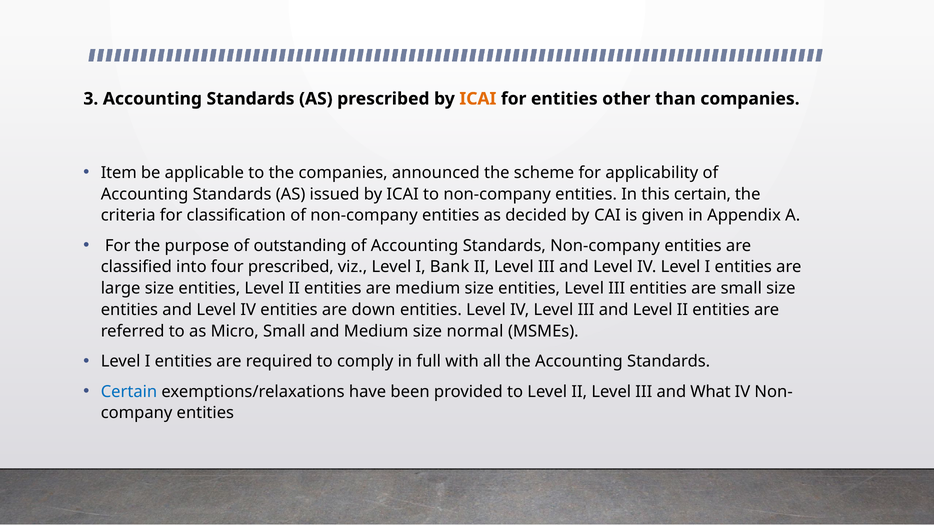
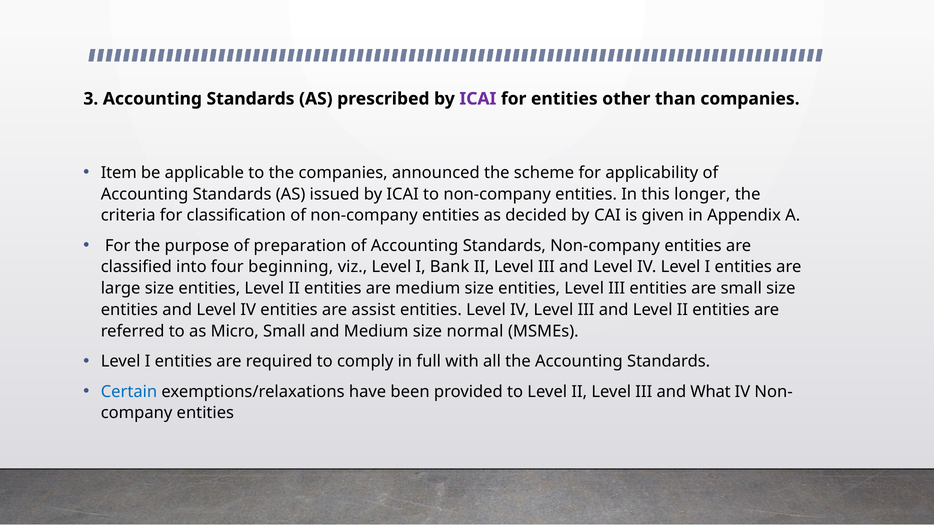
ICAI colour: orange -> purple (478, 99)
this certain: certain -> longer (702, 194)
outstanding: outstanding -> preparation (300, 246)
four prescribed: prescribed -> beginning (291, 267)
down: down -> assist (373, 310)
